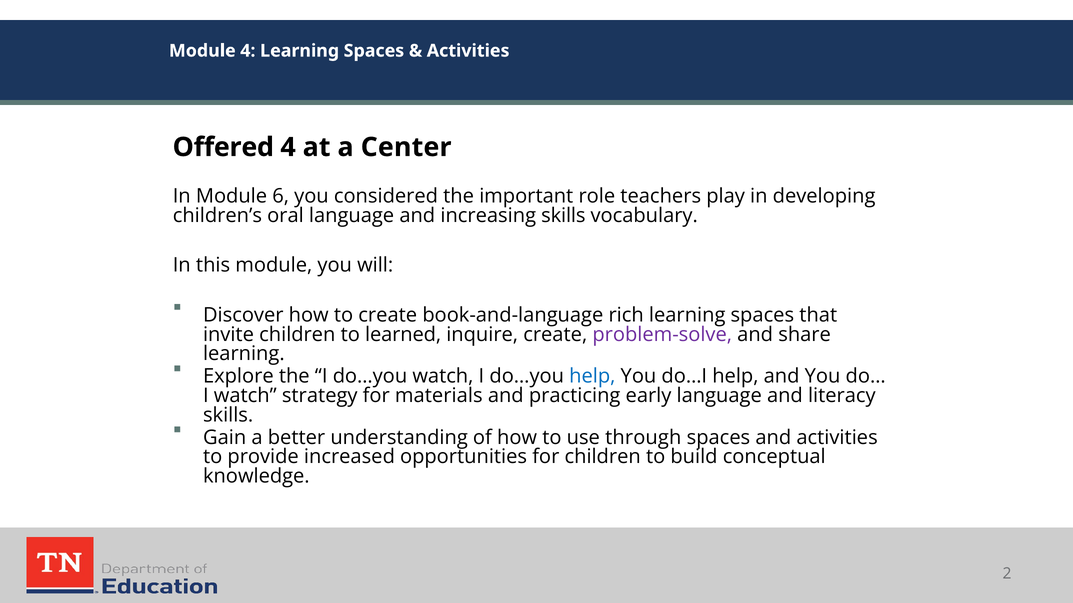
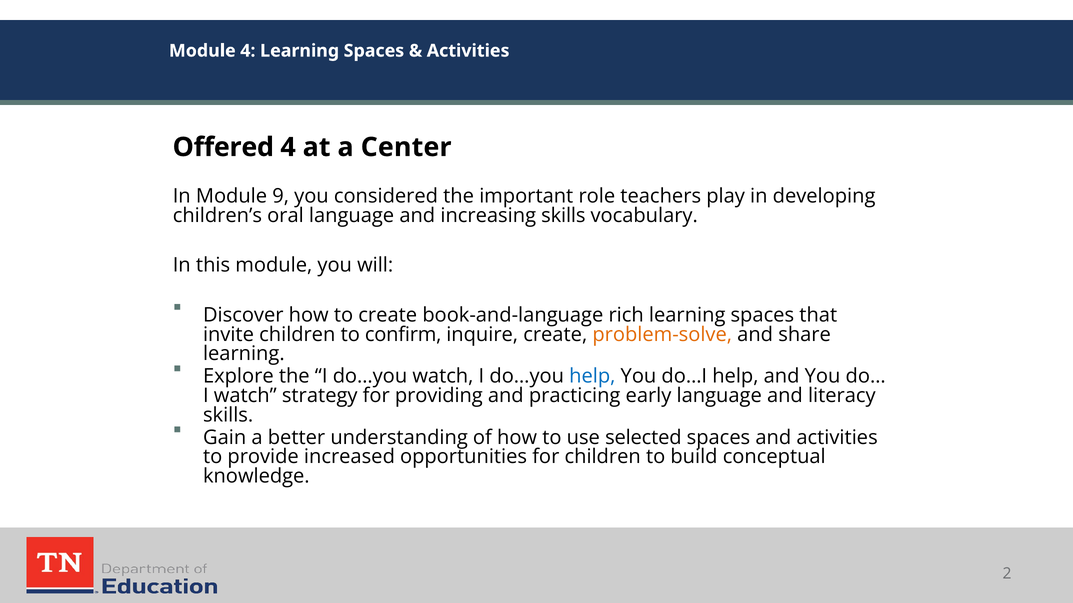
6: 6 -> 9 (281, 196)
learned: learned -> confirm (403, 335)
problem-solve colour: purple -> orange (662, 335)
materials: materials -> providing (439, 396)
through: through -> selected (643, 438)
